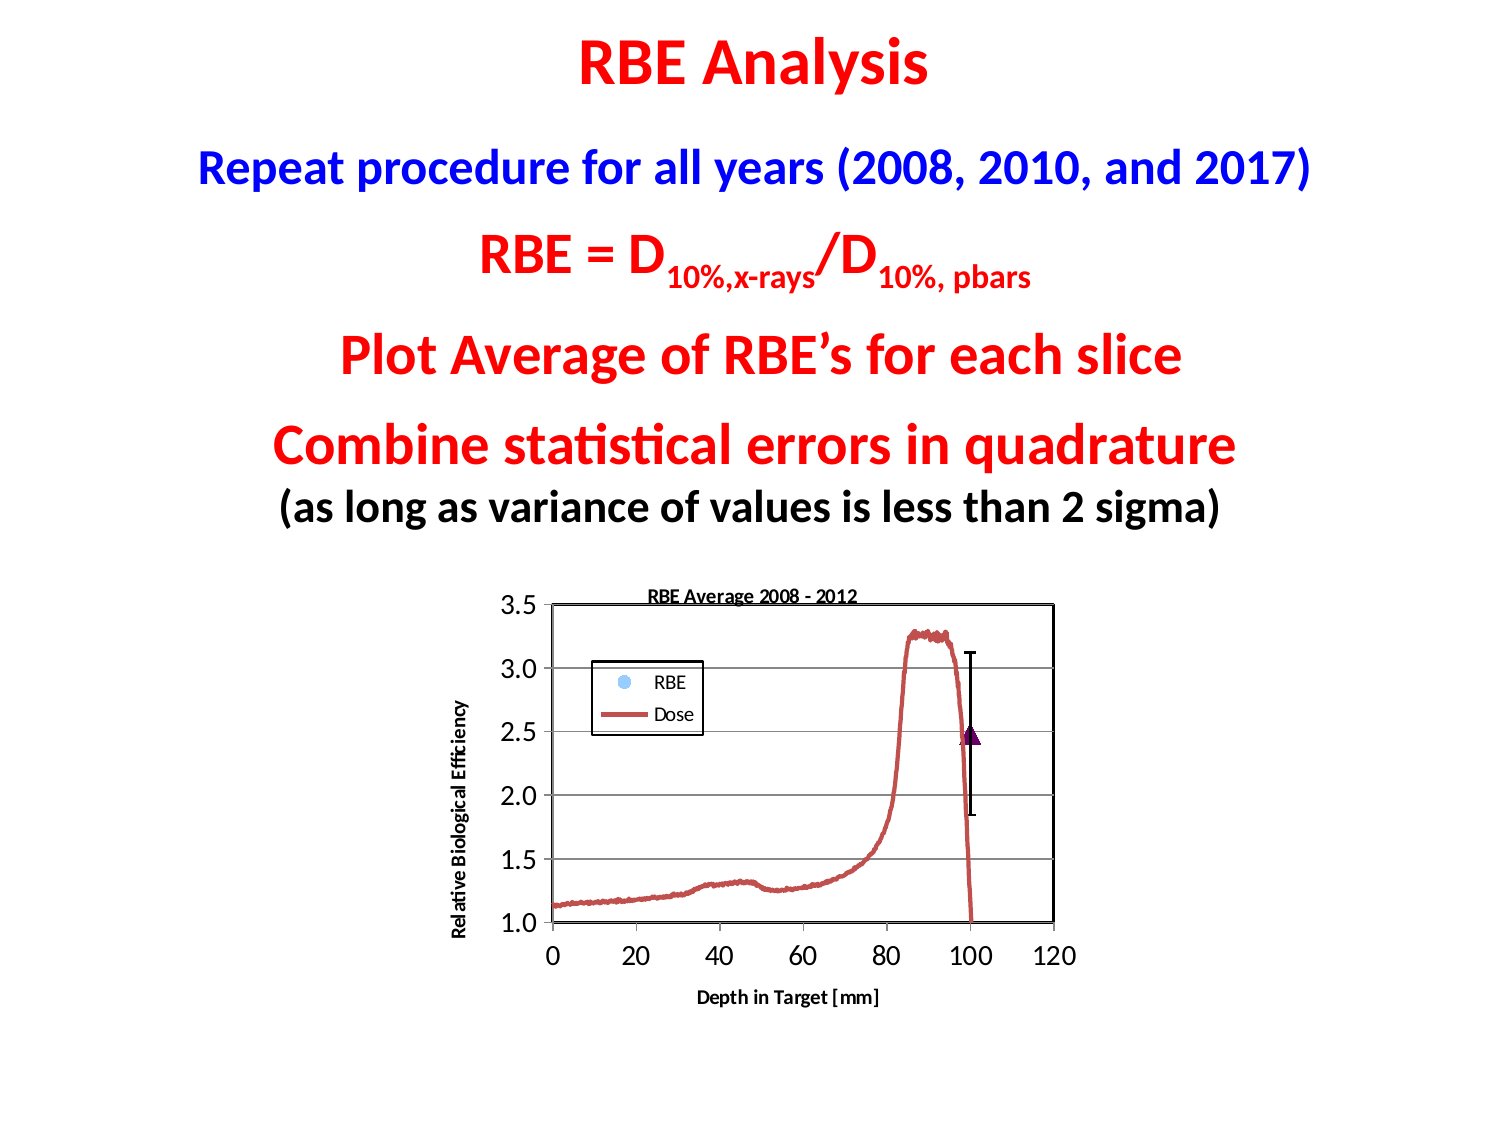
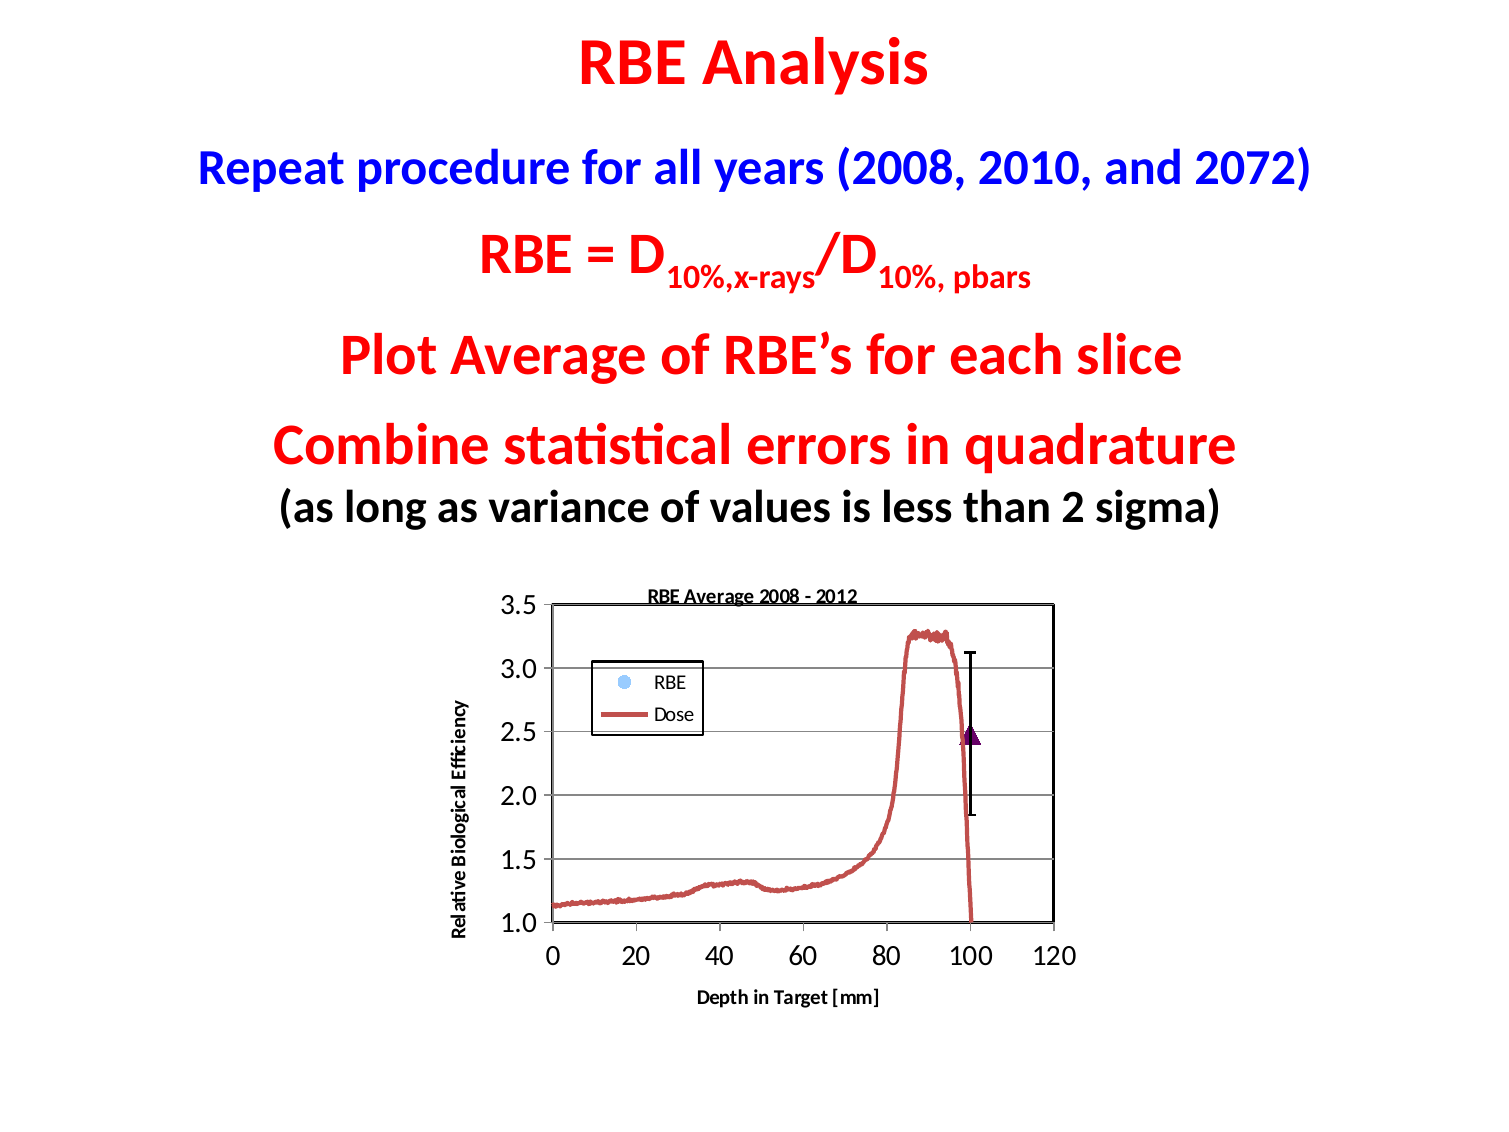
2017: 2017 -> 2072 (1253, 168)
